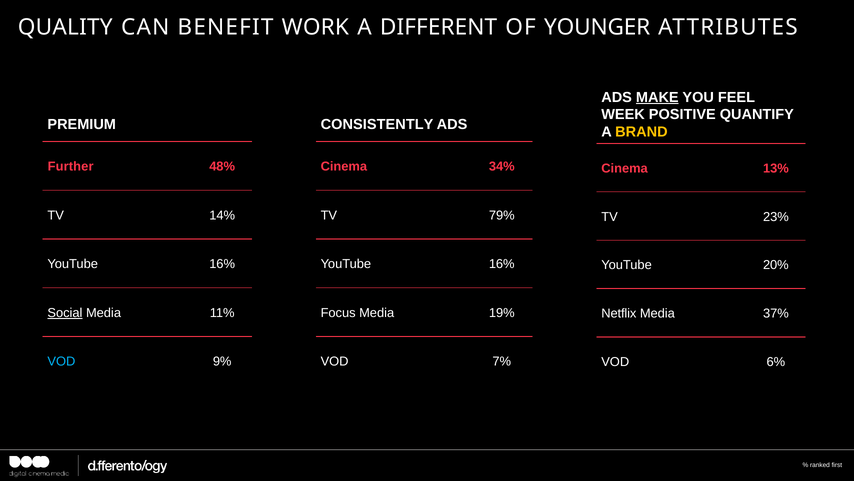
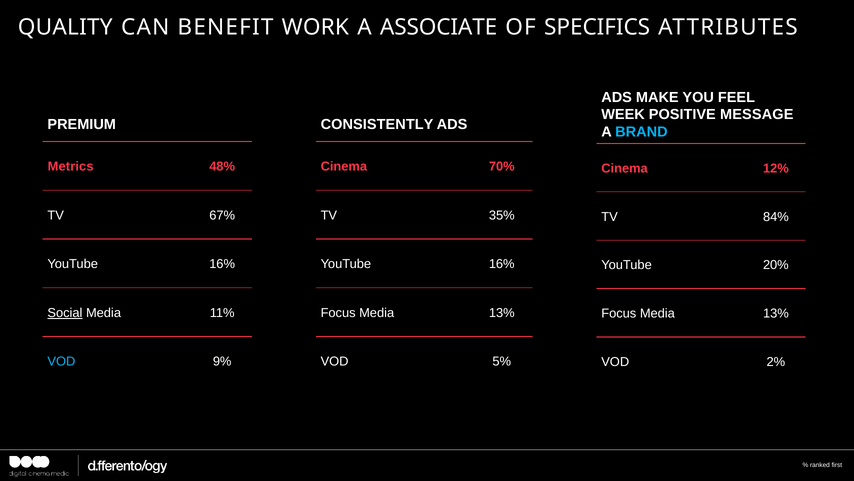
DIFFERENT: DIFFERENT -> ASSOCIATE (439, 27)
YOUNGER: YOUNGER -> SPECIFICS (597, 27)
MAKE underline: present -> none (657, 97)
QUANTIFY: QUANTIFY -> MESSAGE (757, 115)
BRAND colour: yellow -> light blue (641, 132)
Further: Further -> Metrics (71, 166)
34%: 34% -> 70% (502, 166)
13%: 13% -> 12% (776, 168)
14%: 14% -> 67% (222, 215)
79%: 79% -> 35% (502, 215)
23%: 23% -> 84% (776, 216)
19%: 19% -> 13% (502, 312)
Netflix: Netflix -> Focus (619, 313)
37%: 37% -> 13% (776, 313)
7%: 7% -> 5% (502, 361)
6%: 6% -> 2% (776, 361)
